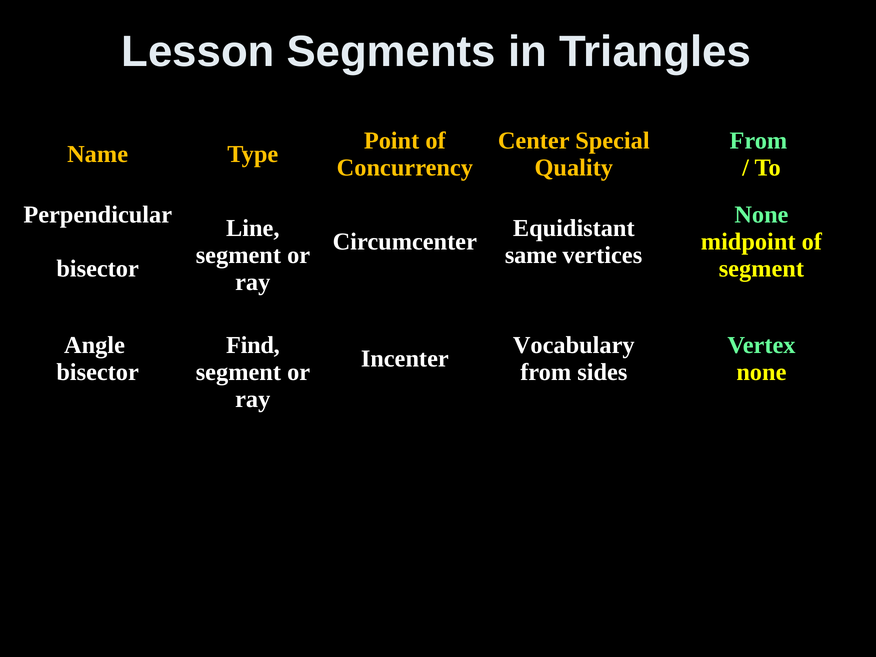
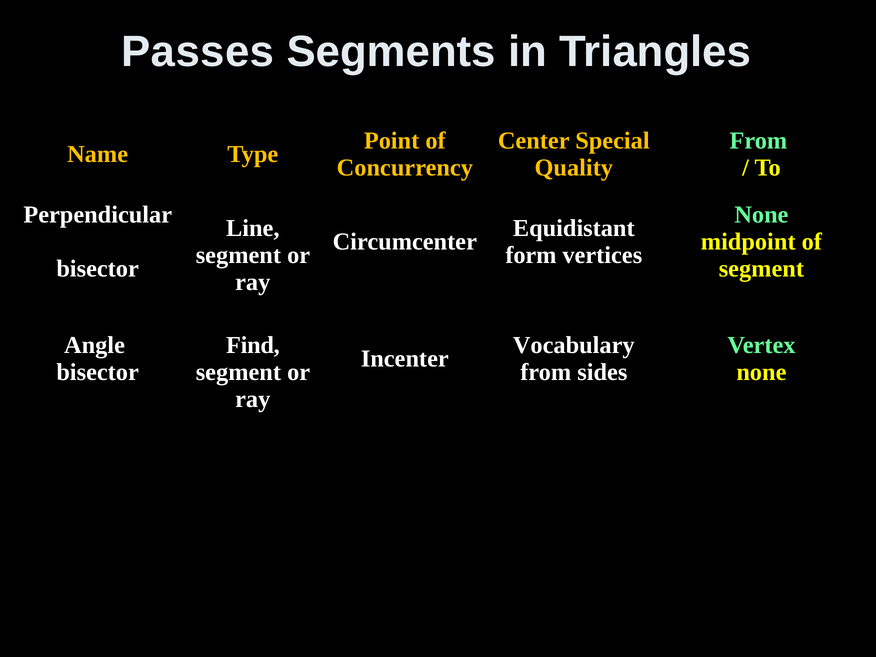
Lesson: Lesson -> Passes (198, 52)
same: same -> form (531, 255)
